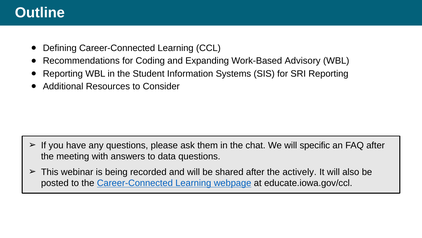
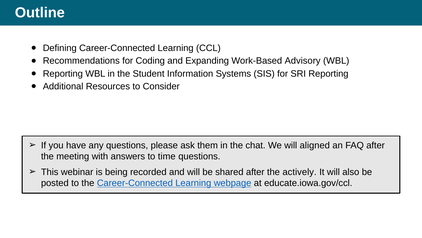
specific: specific -> aligned (315, 145)
data: data -> time (167, 156)
